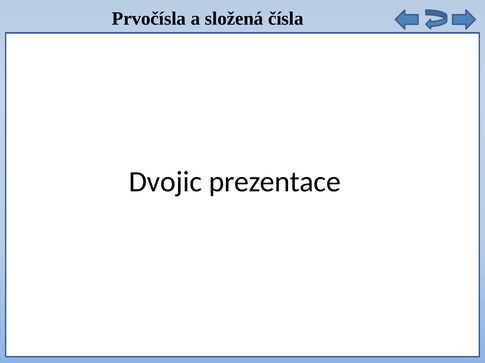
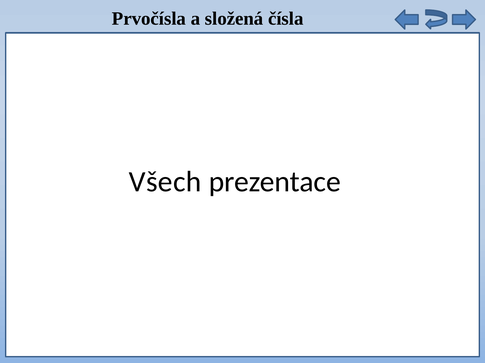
Dvojic: Dvojic -> Všech (165, 182)
